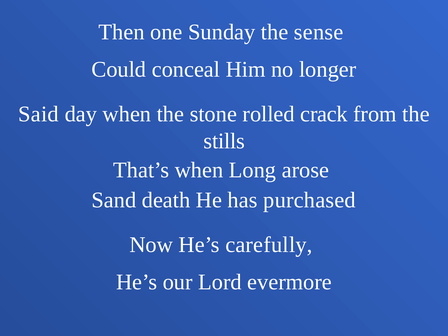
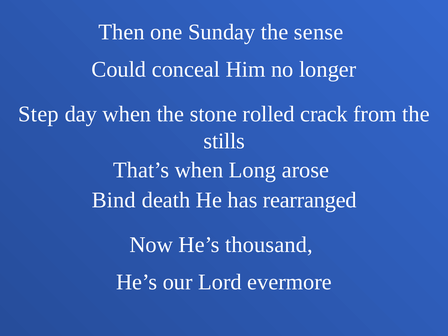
Said: Said -> Step (39, 114)
Sand: Sand -> Bind (114, 200)
purchased: purchased -> rearranged (310, 200)
carefully: carefully -> thousand (269, 245)
